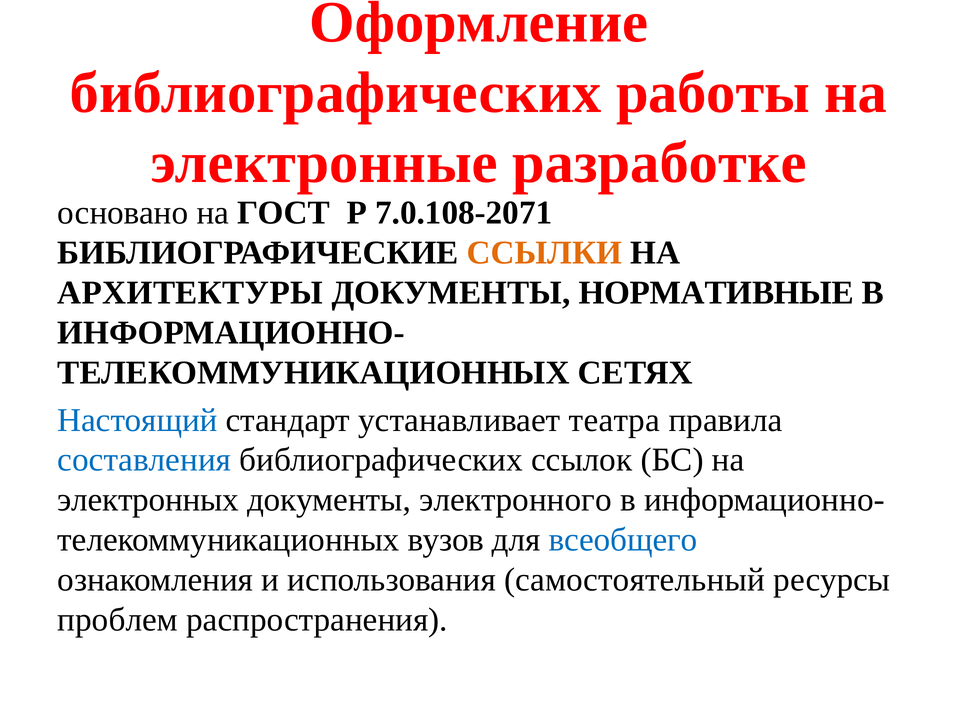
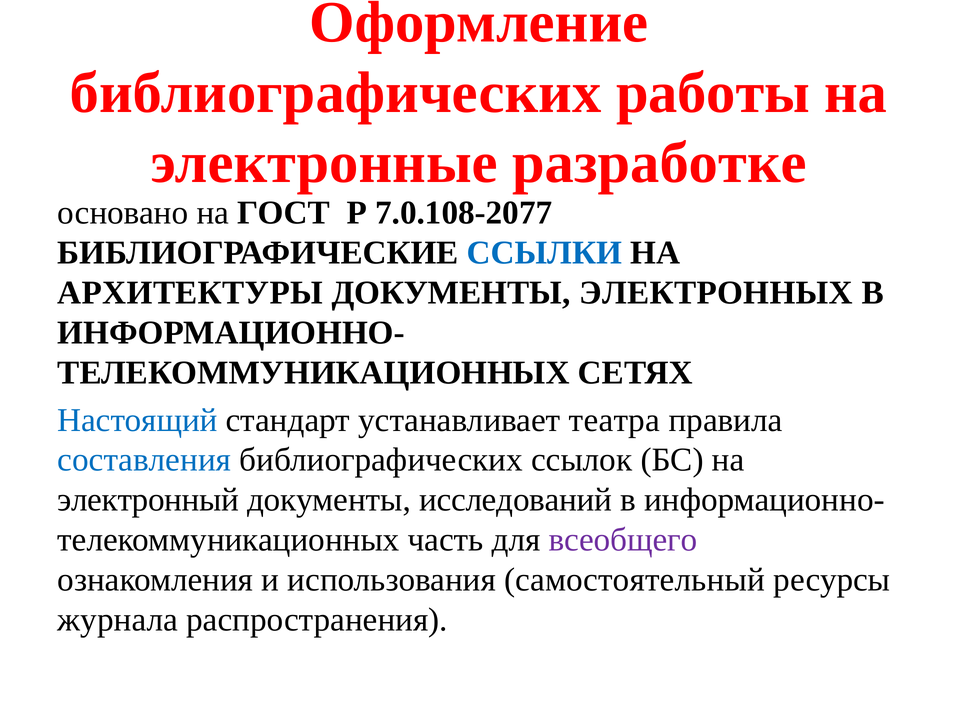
7.0.108-2071: 7.0.108-2071 -> 7.0.108-2077 (464, 213)
ССЫЛКИ colour: orange -> blue (545, 253)
НОРМАТИВНЫЕ: НОРМАТИВНЫЕ -> ЭЛЕКТРОННЫХ (716, 293)
электронных: электронных -> электронный (148, 500)
электронного: электронного -> исследований (516, 500)
вузов: вузов -> часть (446, 539)
всеобщего colour: blue -> purple (623, 539)
проблем: проблем -> журнала (118, 619)
